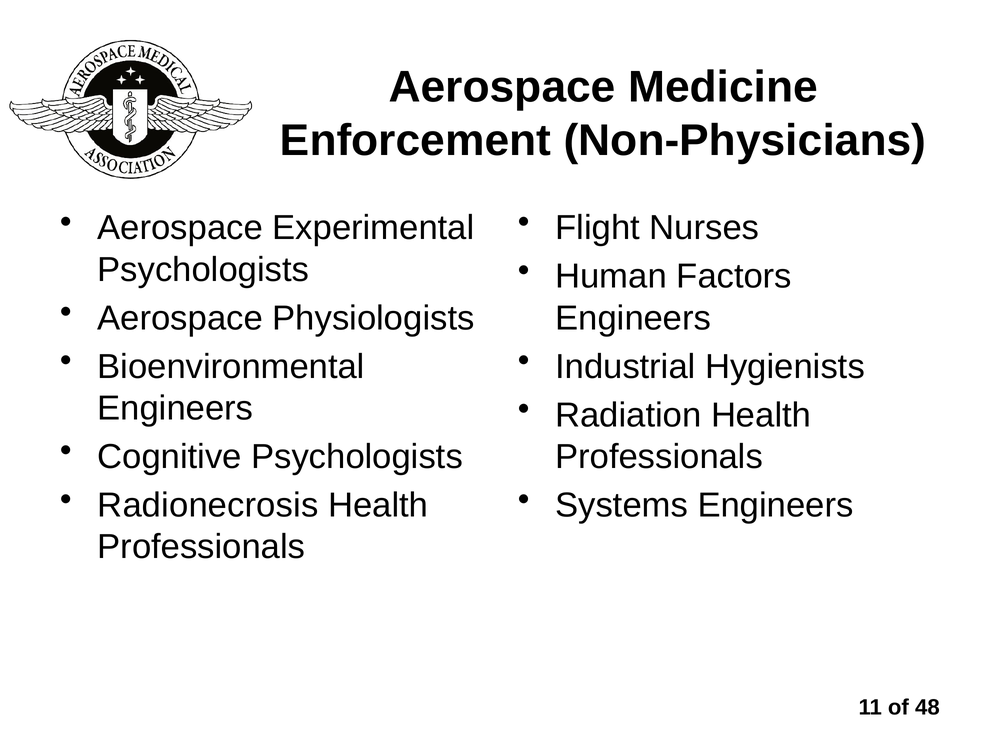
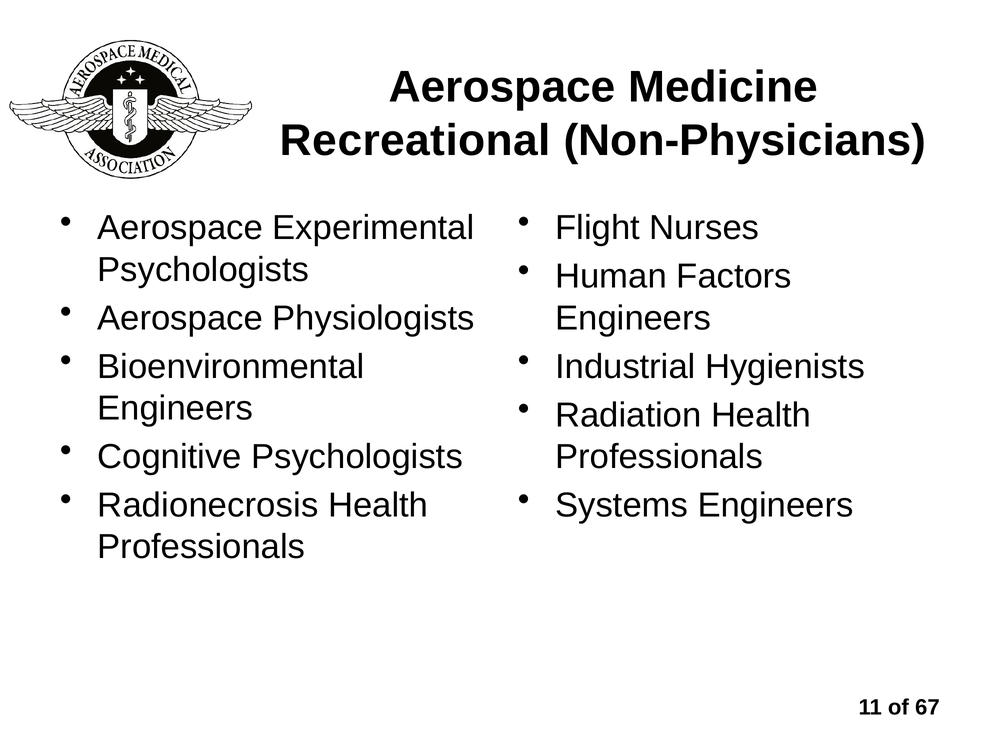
Enforcement: Enforcement -> Recreational (415, 140)
48: 48 -> 67 (927, 708)
